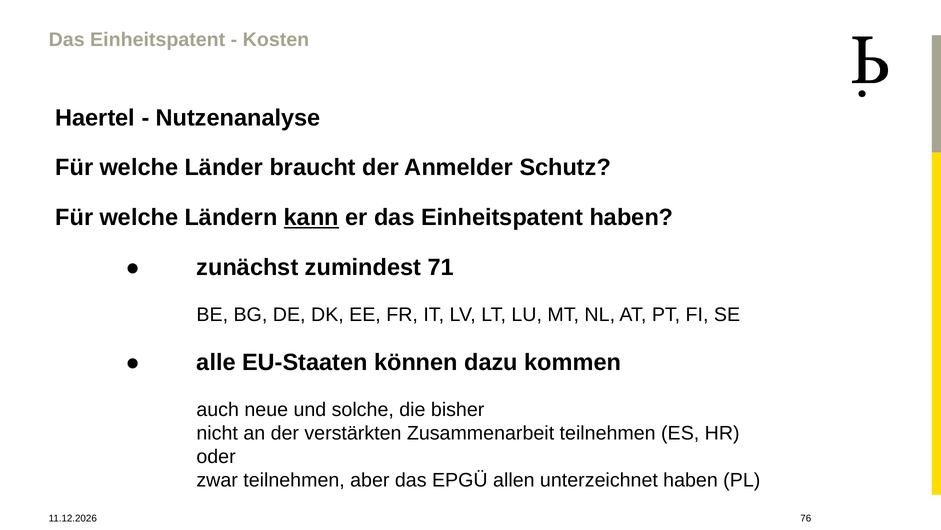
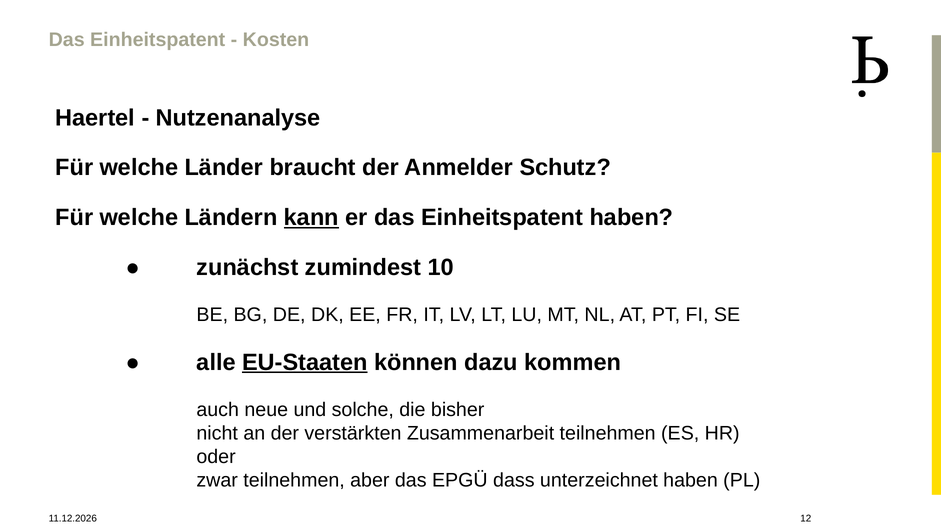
71: 71 -> 10 (441, 267)
EU-Staaten underline: none -> present (305, 362)
allen: allen -> dass (514, 480)
76: 76 -> 12 (806, 518)
